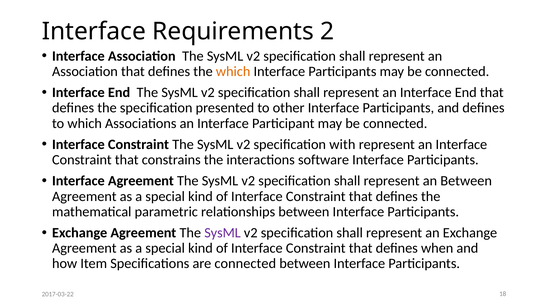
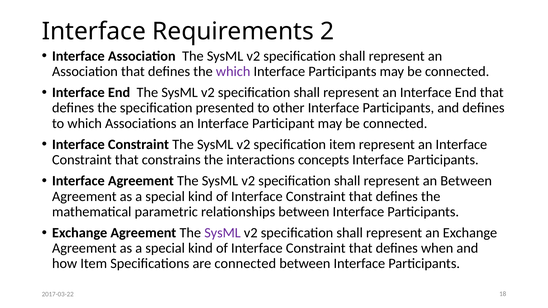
which colour: orange -> purple (233, 72)
specification with: with -> item (342, 145)
software: software -> concepts (324, 160)
